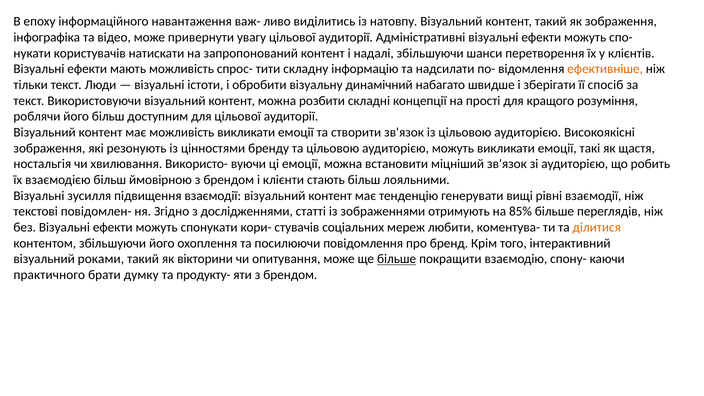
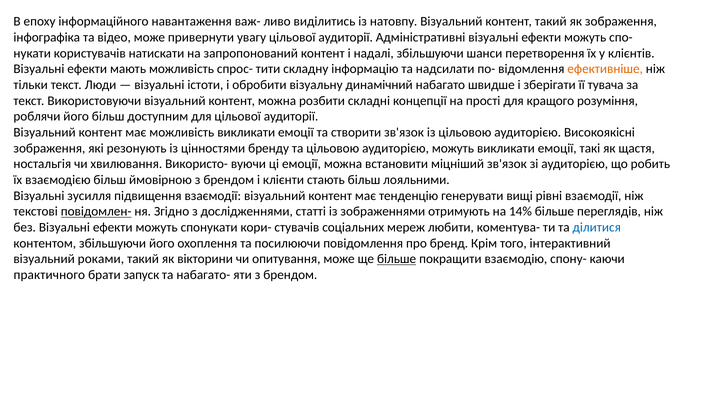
спосіб: спосіб -> тувача (606, 85)
повідомлен- underline: none -> present (96, 212)
85%: 85% -> 14% (520, 212)
ділитися colour: orange -> blue (597, 227)
думку: думку -> запуск (141, 275)
продукту-: продукту- -> набагато- (203, 275)
